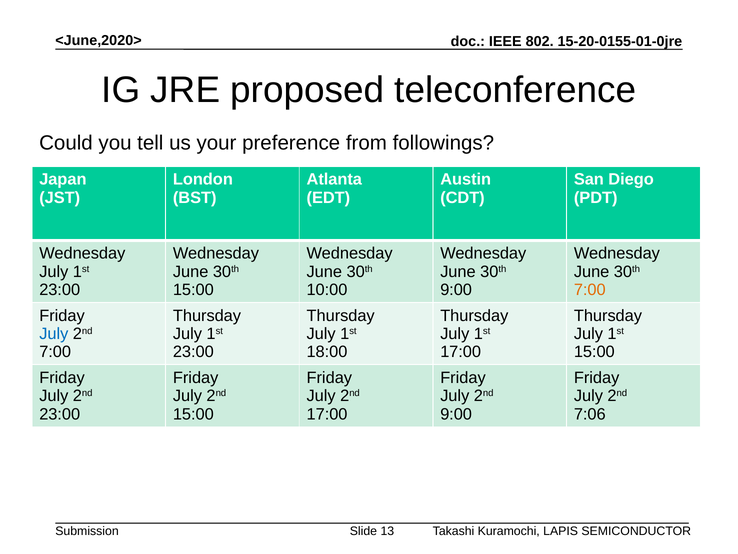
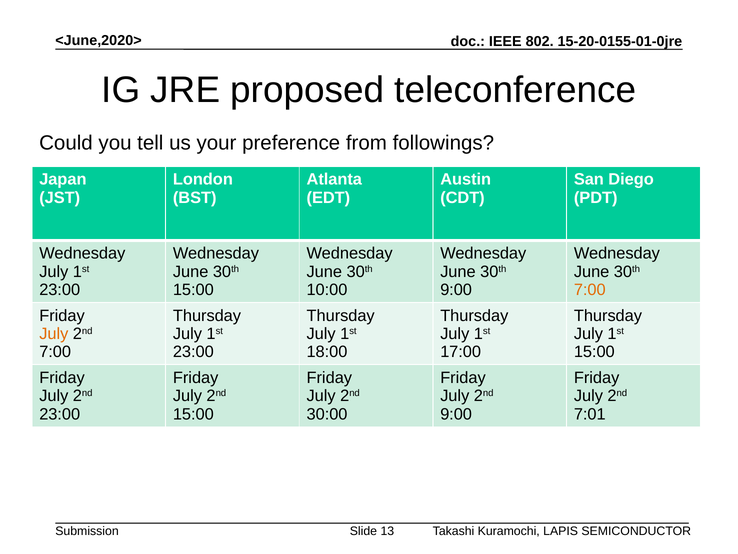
July colour: blue -> orange (54, 334)
17:00: 17:00 -> 30:00 (327, 414)
7:06: 7:06 -> 7:01 (590, 414)
